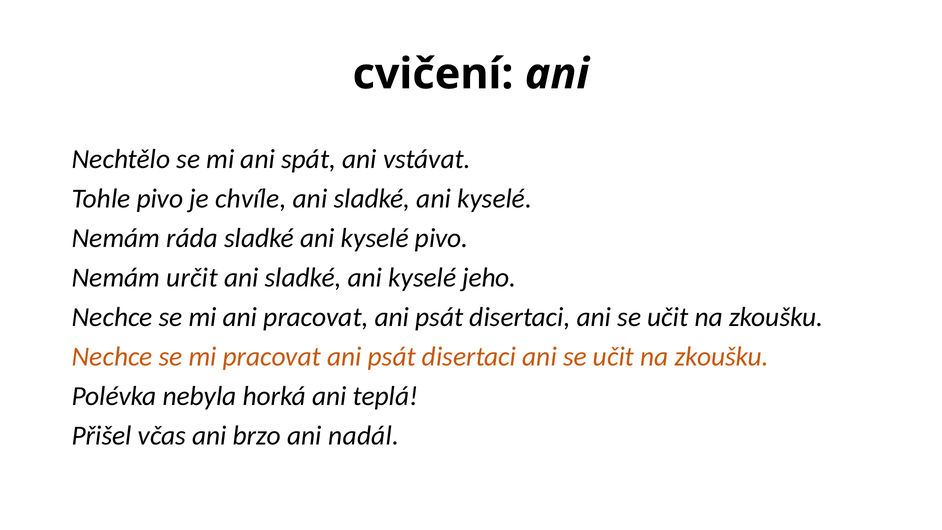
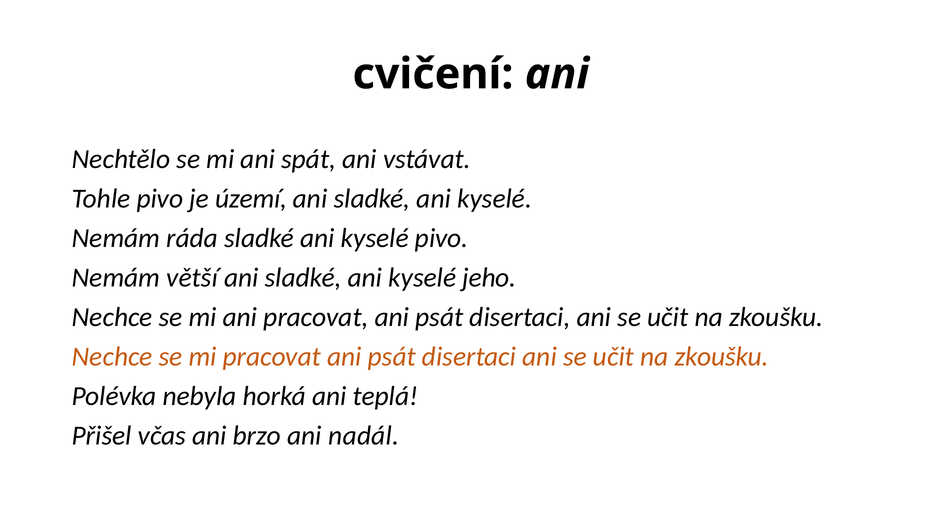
chvíle: chvíle -> území (251, 199)
určit: určit -> větší (192, 278)
